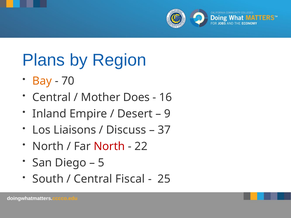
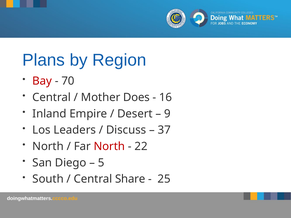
Bay colour: orange -> red (42, 81)
Liaisons: Liaisons -> Leaders (75, 130)
Fiscal: Fiscal -> Share (130, 179)
